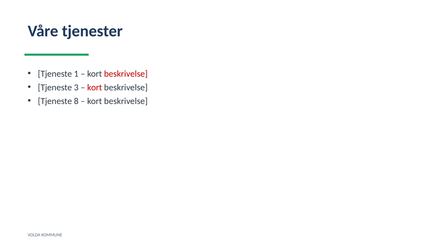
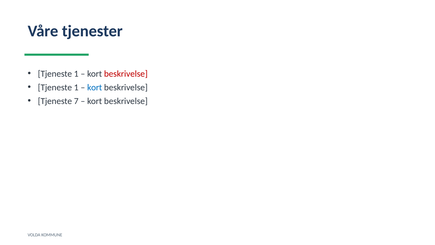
3: 3 -> 1 (76, 87)
kort colour: red -> blue (95, 87)
8: 8 -> 7 (76, 101)
